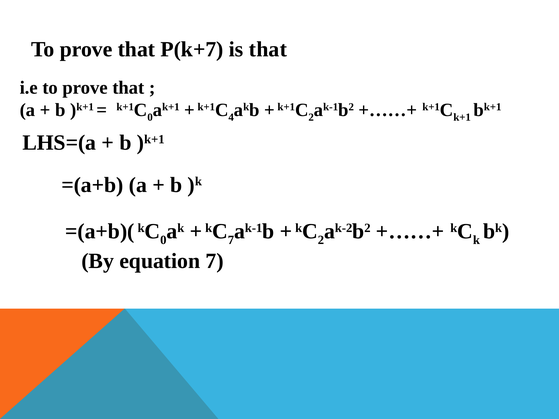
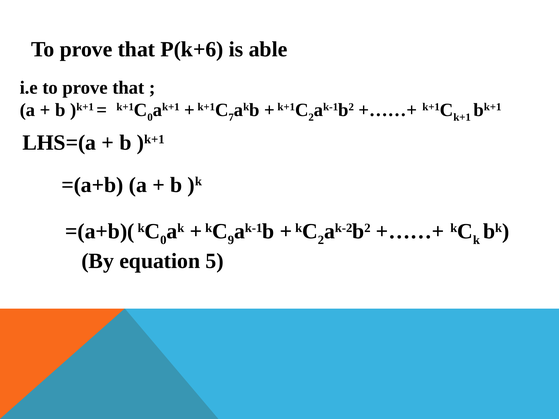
P(k+7: P(k+7 -> P(k+6 (192, 49)
is that: that -> able (268, 49)
4: 4 -> 7 (231, 117)
7: 7 -> 9 (231, 240)
equation 7: 7 -> 5 (215, 261)
